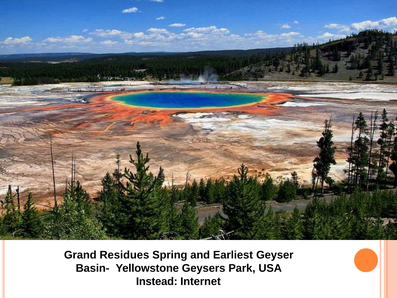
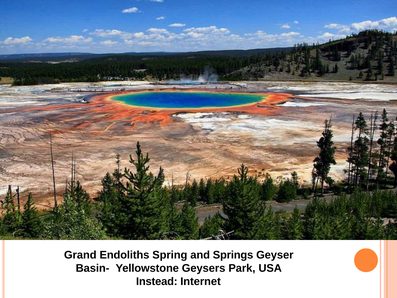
Residues: Residues -> Endoliths (124, 255)
Earliest: Earliest -> Springs (233, 255)
